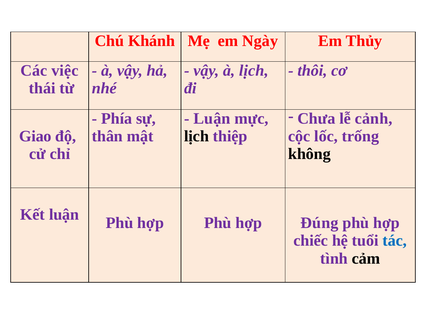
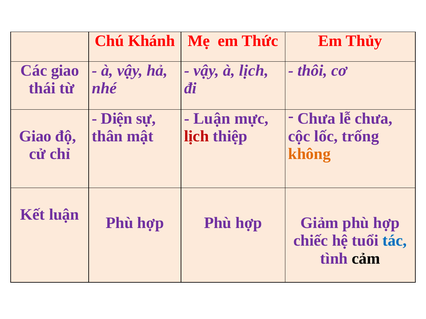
Ngày: Ngày -> Thức (260, 41)
Các việc: việc -> giao (65, 71)
lễ cảnh: cảnh -> chưa (374, 119)
Phía: Phía -> Diện (117, 119)
lịch colour: black -> red (196, 136)
không colour: black -> orange (309, 154)
Đúng: Đúng -> Giảm (320, 223)
